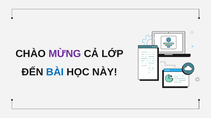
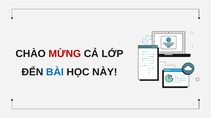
MỪNG colour: purple -> red (65, 54)
